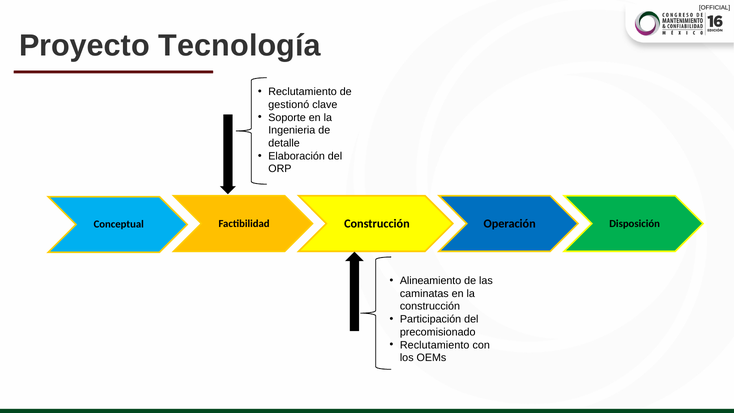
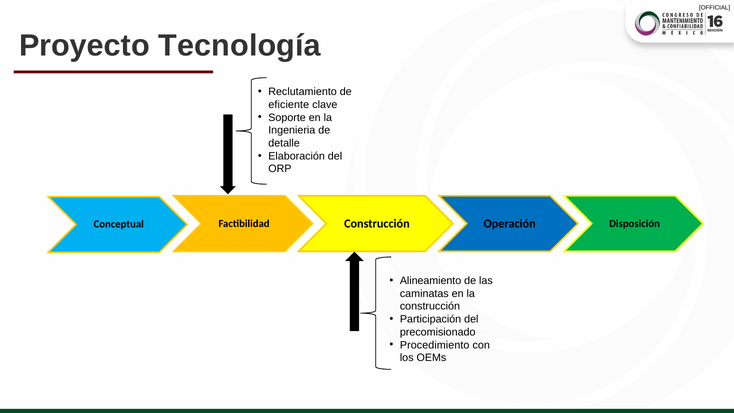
gestionó: gestionó -> eficiente (289, 105)
Reclutamiento: Reclutamiento -> Procedimiento (435, 345)
